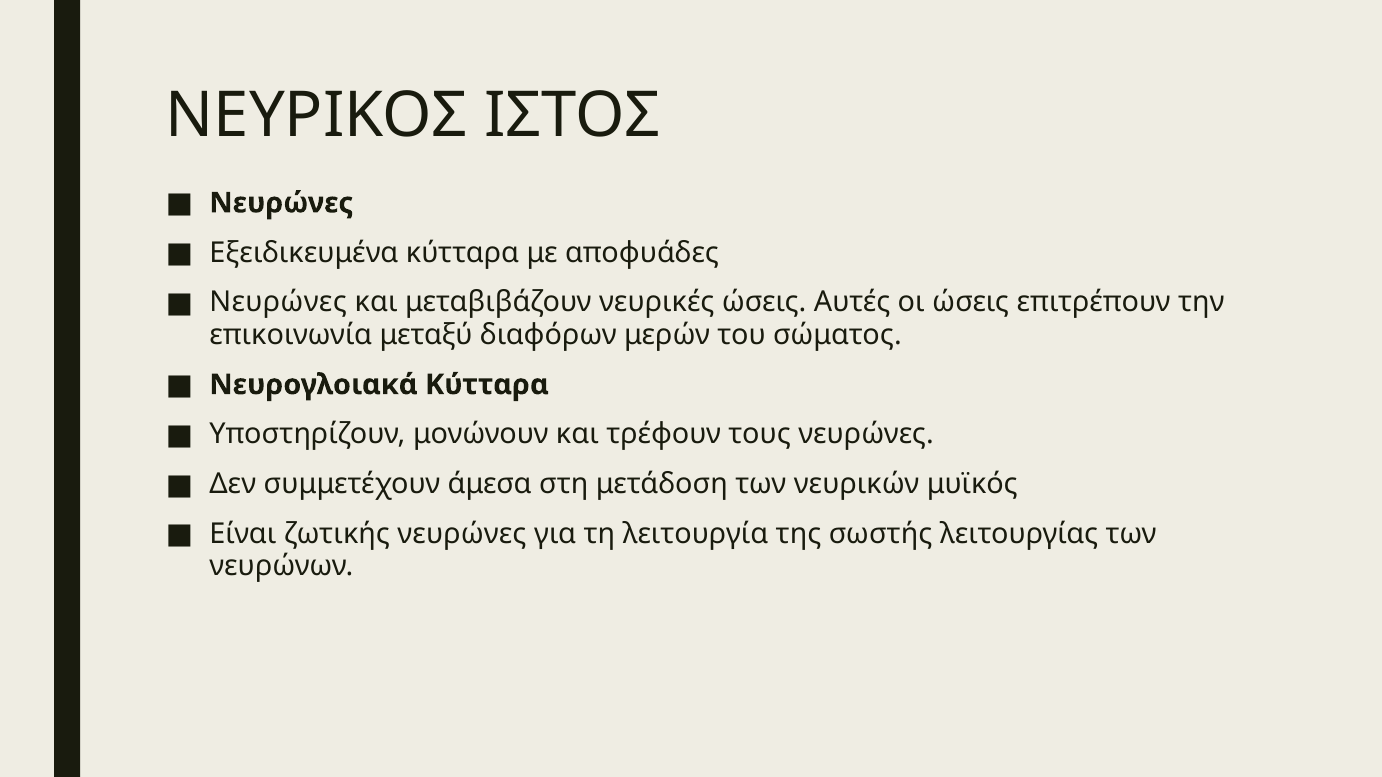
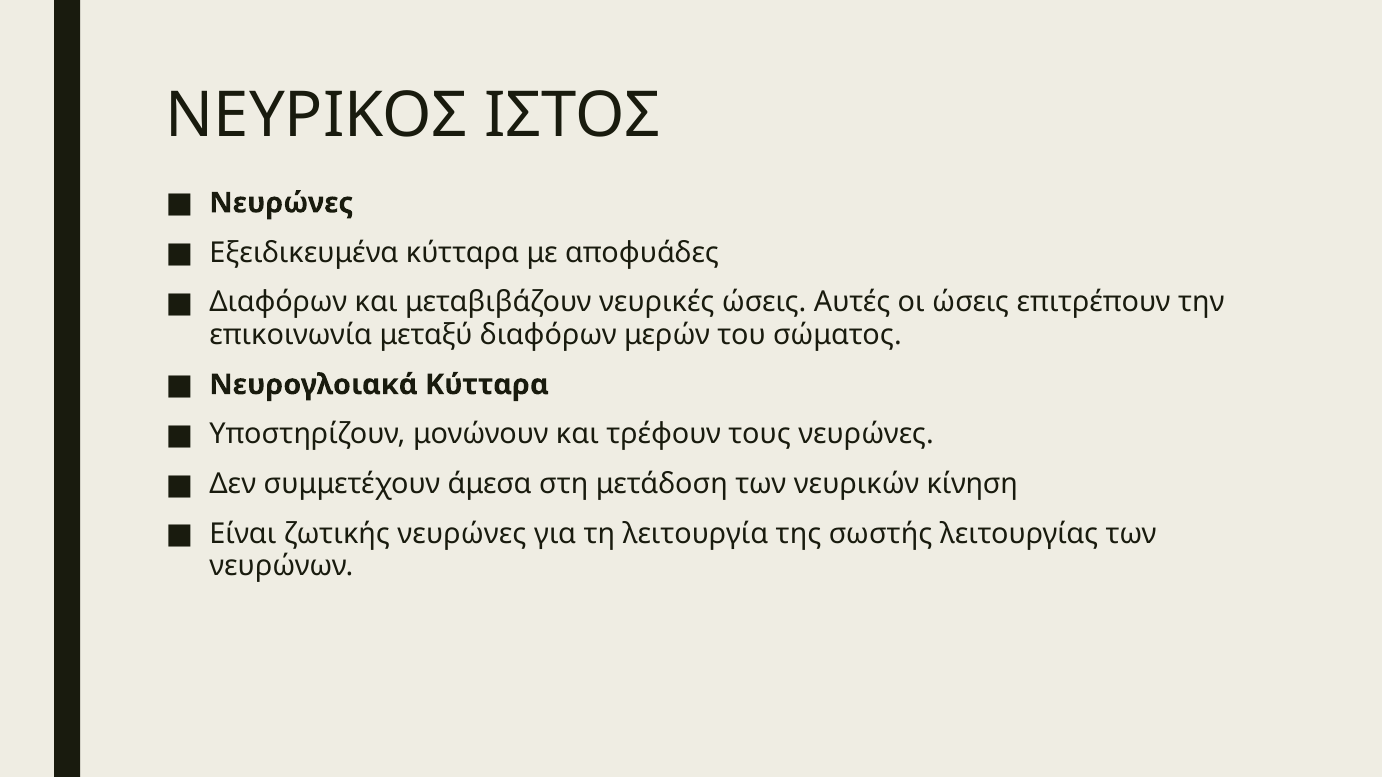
Νευρώνες: Νευρώνες -> Διαφόρων (278, 303)
μυϊκός: μυϊκός -> κίνηση (972, 484)
